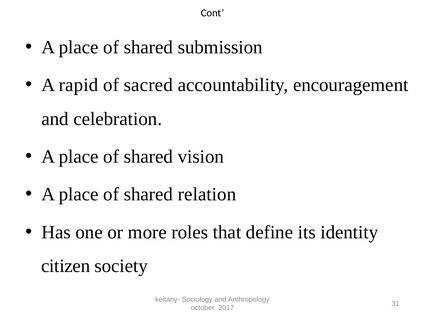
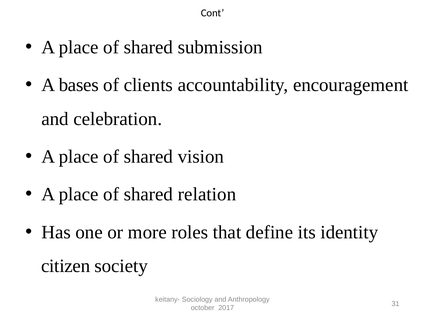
rapid: rapid -> bases (79, 85)
sacred: sacred -> clients (148, 85)
